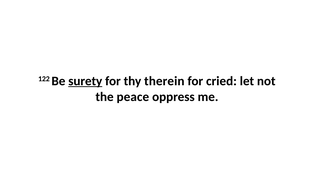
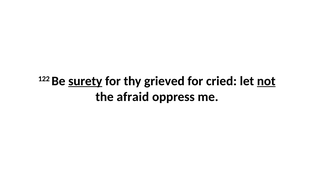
therein: therein -> grieved (164, 81)
not underline: none -> present (266, 81)
peace: peace -> afraid (133, 97)
